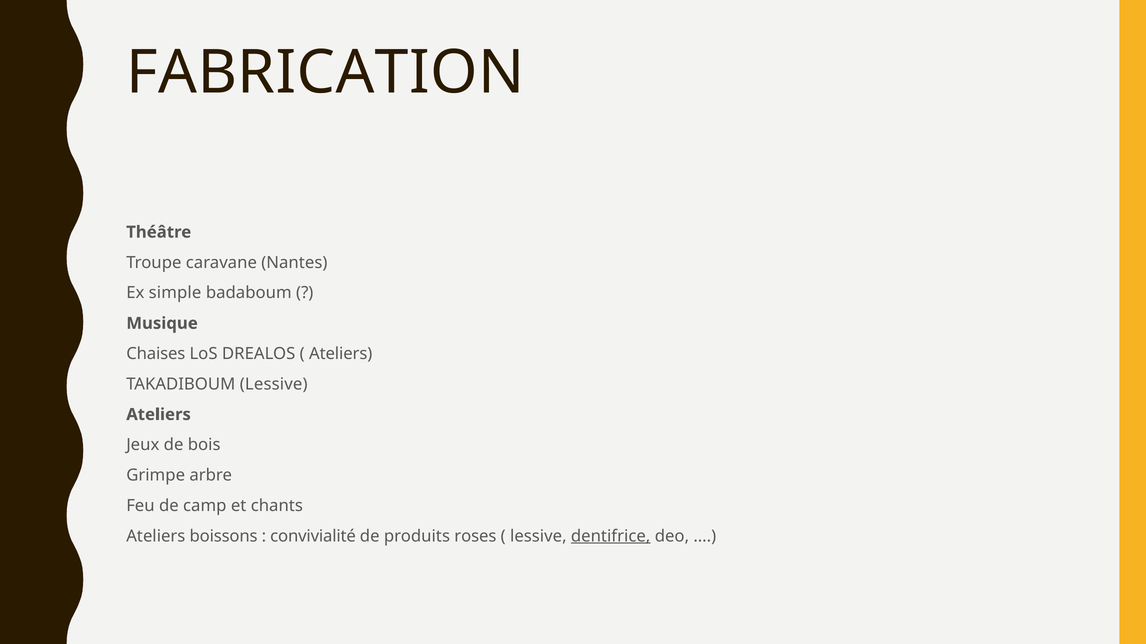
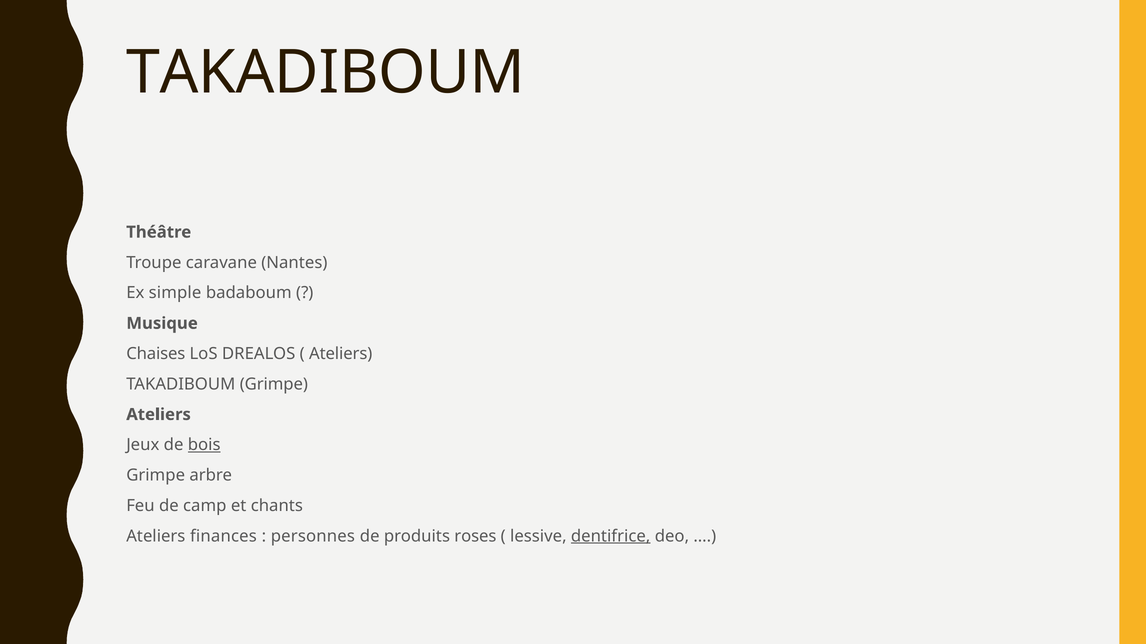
FABRICATION: FABRICATION -> TAKADIBOUM (326, 73)
TAKADIBOUM Lessive: Lessive -> Grimpe (274, 384)
bois underline: none -> present (204, 445)
boissons: boissons -> finances (223, 537)
convivialité: convivialité -> personnes (313, 537)
